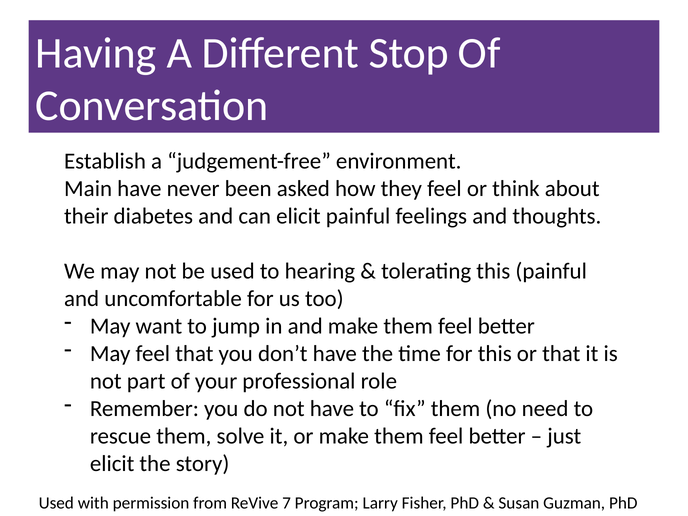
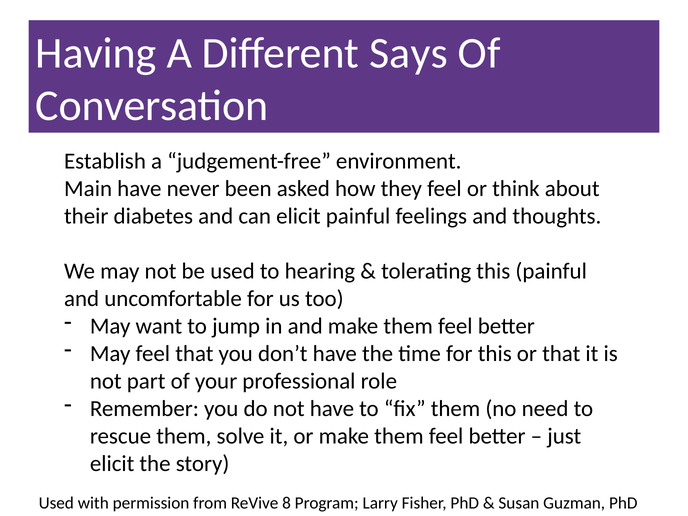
Stop: Stop -> Says (408, 53)
7: 7 -> 8 (286, 503)
